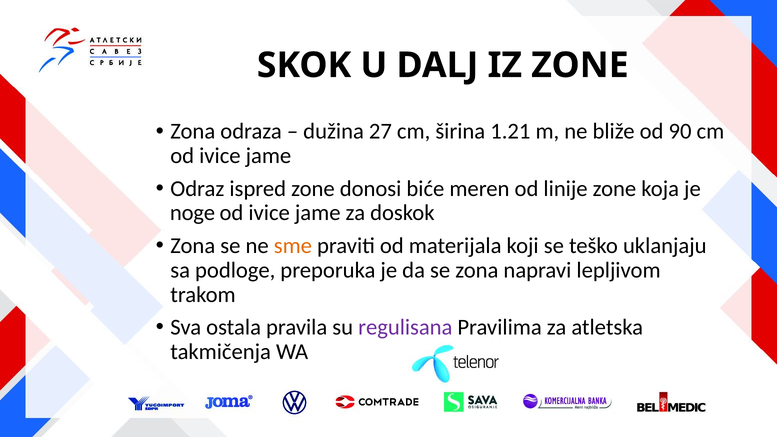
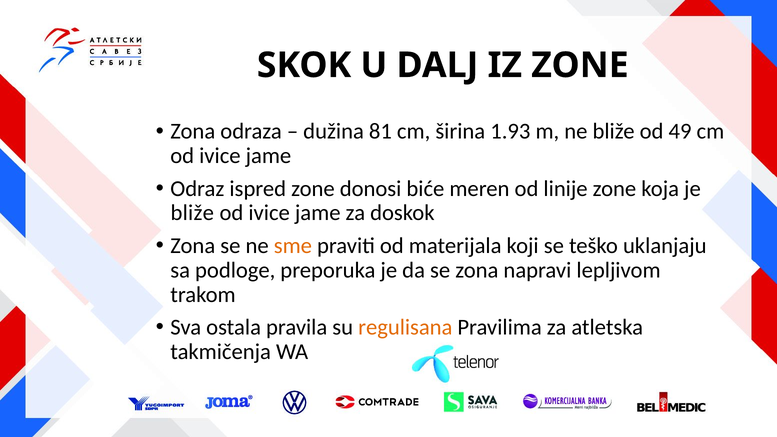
27: 27 -> 81 (380, 132)
1.21: 1.21 -> 1.93 (510, 132)
90: 90 -> 49 (680, 132)
noge: noge -> bliže (192, 213)
regulisana colour: purple -> orange (405, 327)
